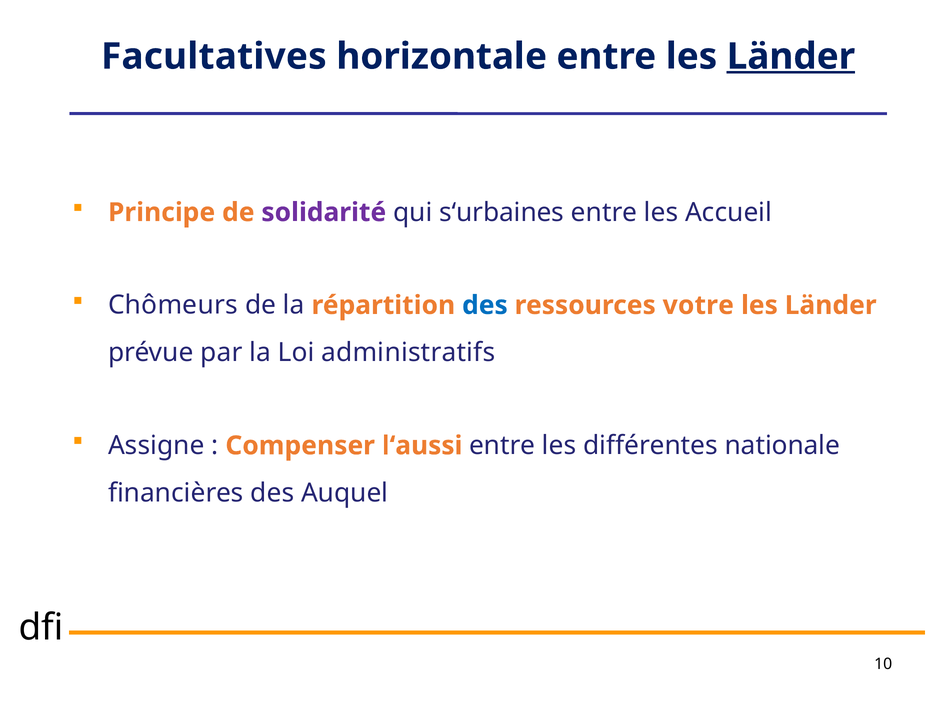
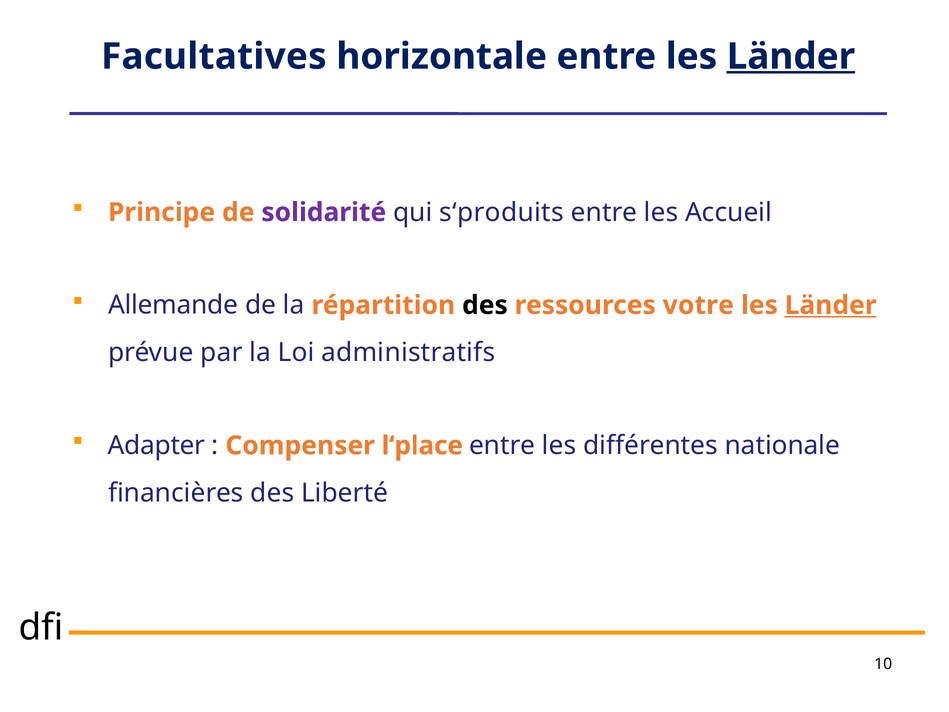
s‘urbaines: s‘urbaines -> s‘produits (502, 212)
Chômeurs: Chômeurs -> Allemande (173, 305)
des colour: blue -> black (485, 305)
Länder underline: none -> present (831, 305)
Assigne: Assigne -> Adapter (156, 445)
l‘aussi: l‘aussi -> l‘place (422, 445)
Auquel: Auquel -> Liberté (345, 493)
